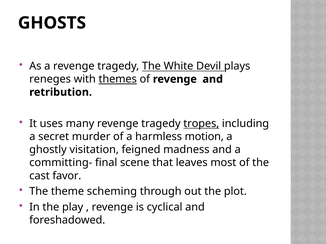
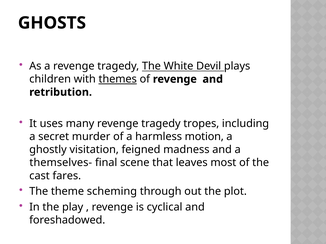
reneges: reneges -> children (50, 79)
tropes underline: present -> none (201, 124)
committing-: committing- -> themselves- (61, 163)
favor: favor -> fares (67, 176)
